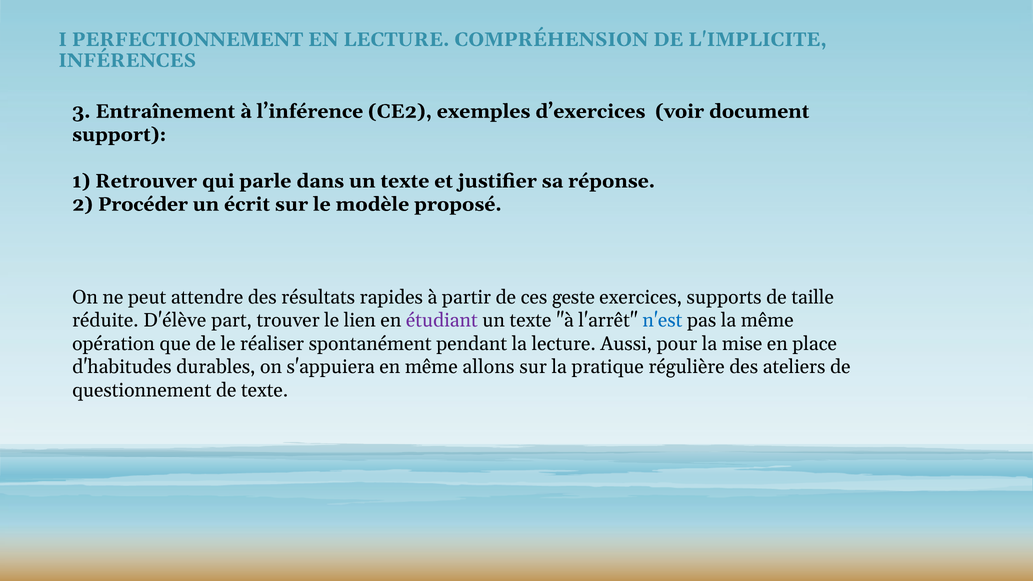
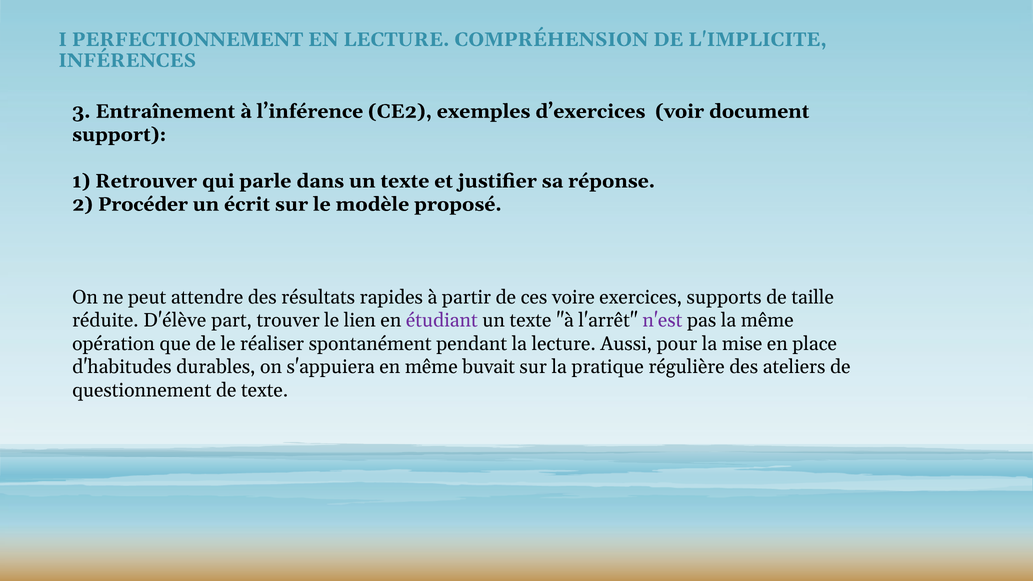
geste: geste -> voire (573, 297)
n'est colour: blue -> purple (662, 321)
allons: allons -> buvait (489, 367)
